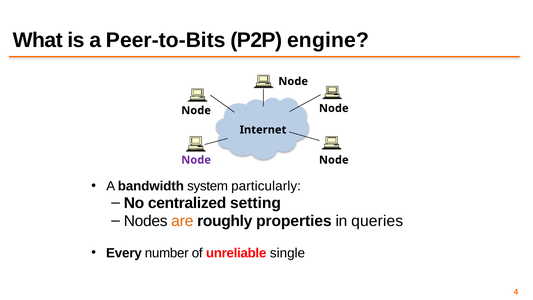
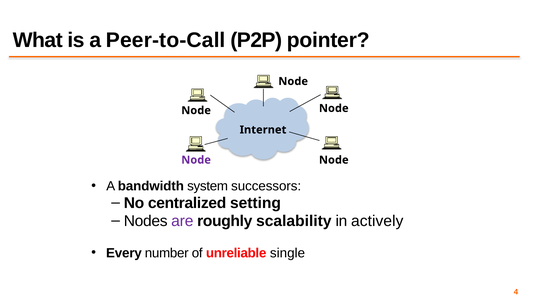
Peer-to-Bits: Peer-to-Bits -> Peer-to-Call (166, 40)
engine: engine -> pointer (328, 40)
particularly: particularly -> successors (266, 186)
are colour: orange -> purple (182, 221)
properties: properties -> scalability (294, 221)
queries: queries -> actively (377, 221)
